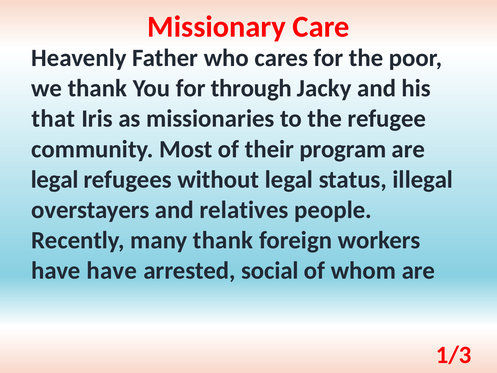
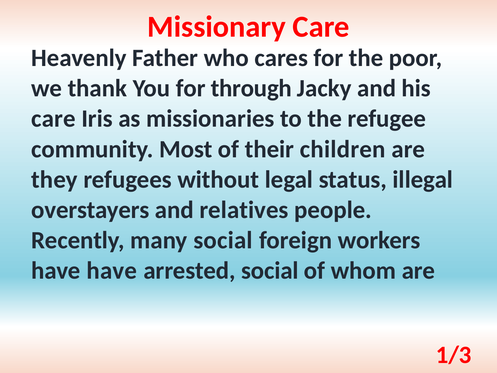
that: that -> care (53, 119)
program: program -> children (343, 149)
legal: legal -> they (54, 179)
many thank: thank -> social (223, 240)
